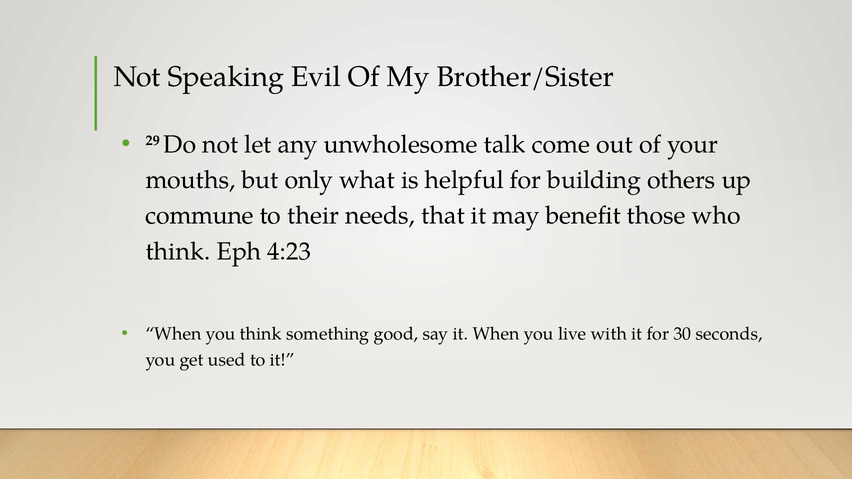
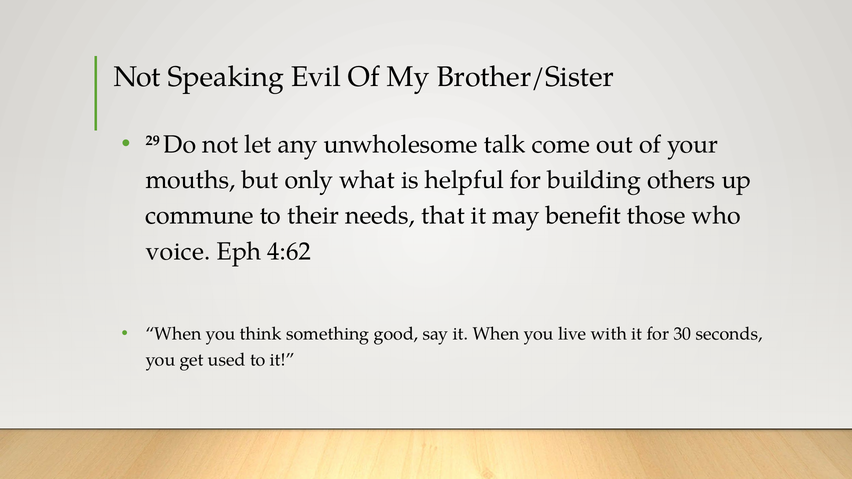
think: think -> voice (178, 251)
4:23: 4:23 -> 4:62 (289, 251)
